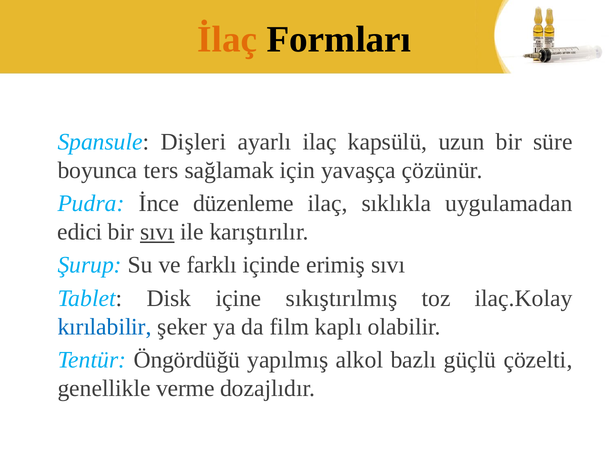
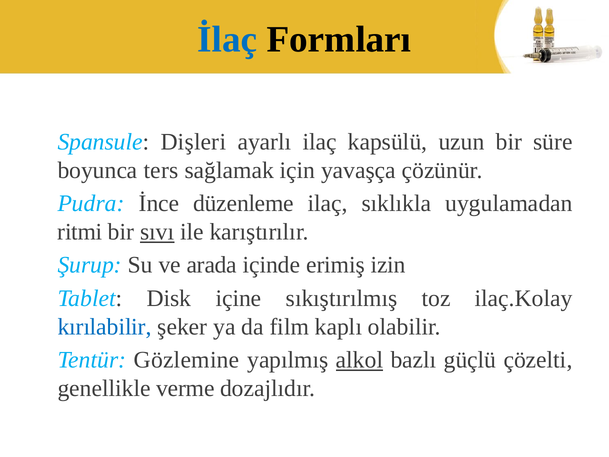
İlaç colour: orange -> blue (227, 39)
edici: edici -> ritmi (80, 232)
farklı: farklı -> arada (212, 265)
erimiş sıvı: sıvı -> izin (388, 265)
Öngördüğü: Öngördüğü -> Gözlemine (187, 360)
alkol underline: none -> present (360, 360)
